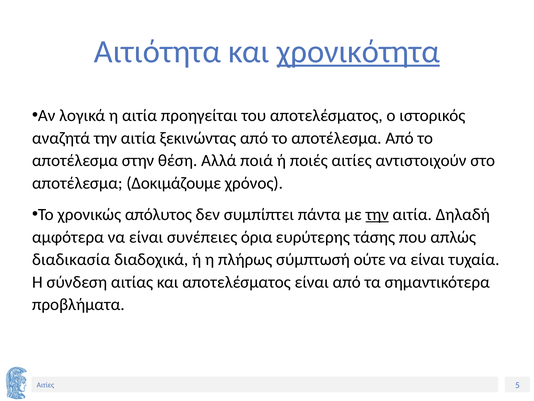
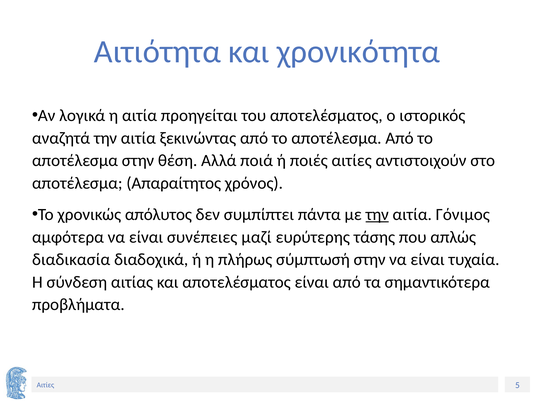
χρονικότητα underline: present -> none (358, 52)
Δοκιμάζουμε: Δοκιμάζουμε -> Απαραίτητος (174, 183)
Δηλαδή: Δηλαδή -> Γόνιμος (463, 214)
όρια: όρια -> μαζί (256, 237)
σύμπτωσή ούτε: ούτε -> στην (370, 259)
